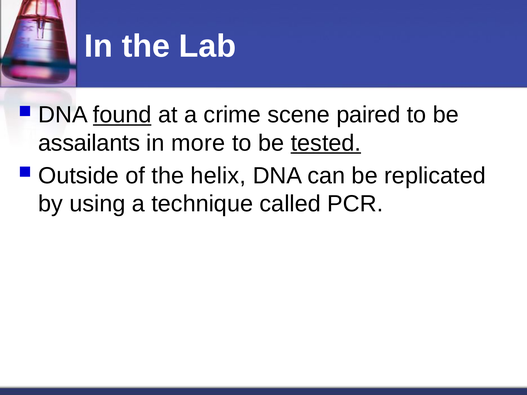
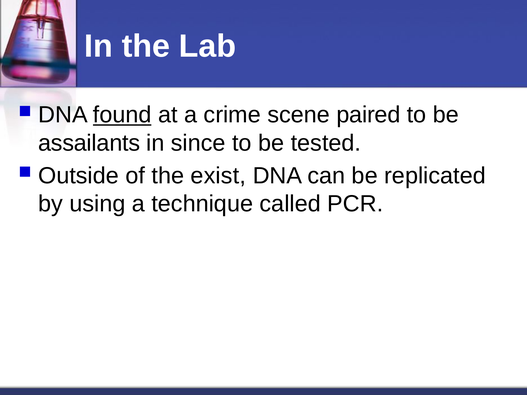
more: more -> since (198, 143)
tested underline: present -> none (326, 143)
helix: helix -> exist (218, 176)
